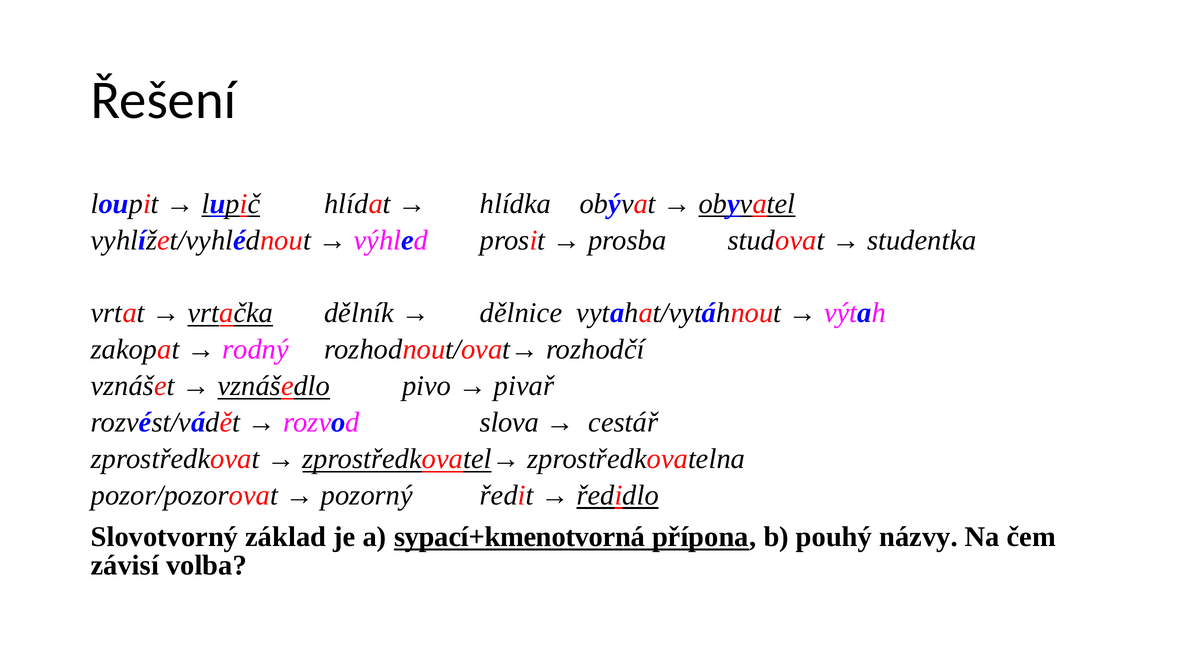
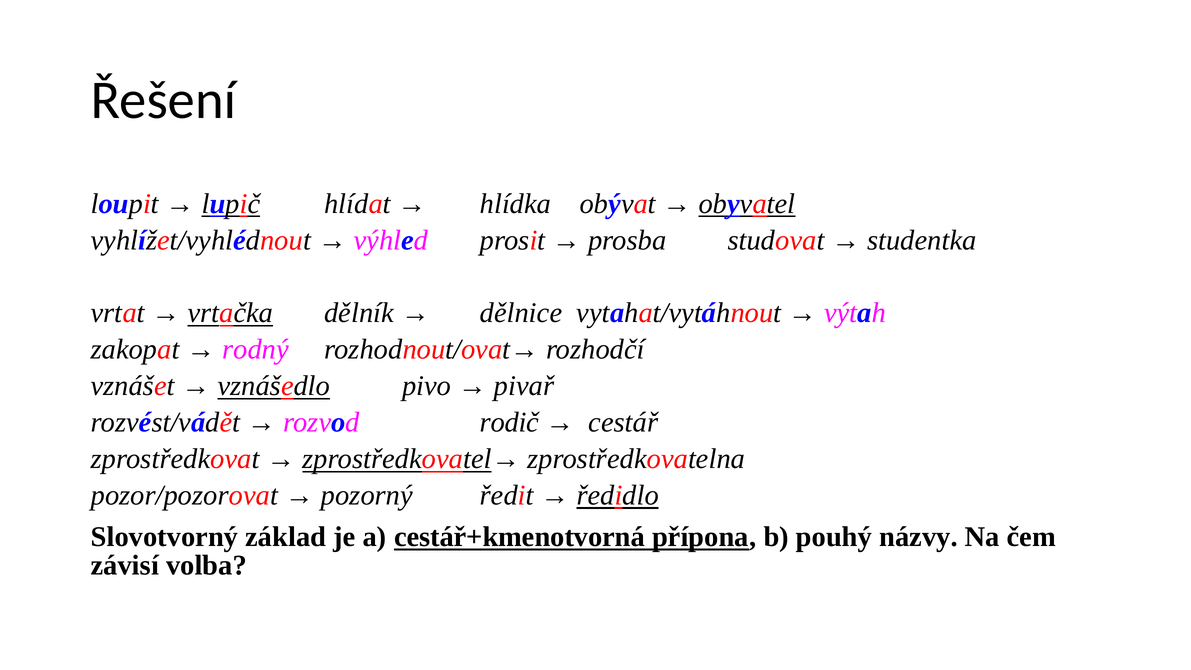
slova: slova -> rodič (509, 422)
sypací+kmenotvorná: sypací+kmenotvorná -> cestář+kmenotvorná (519, 537)
